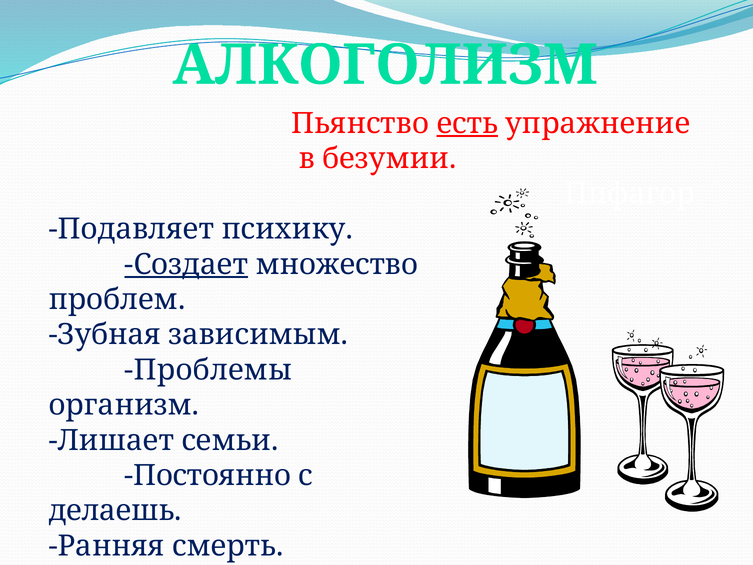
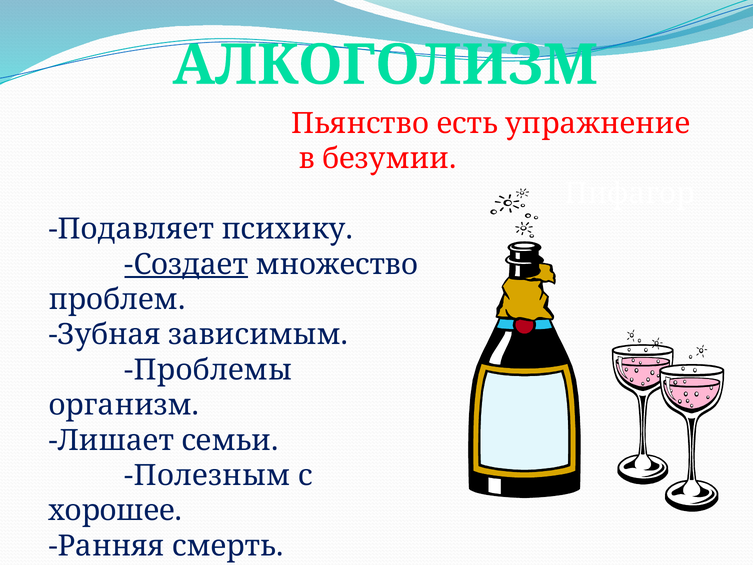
есть underline: present -> none (467, 123)
Постоянно: Постоянно -> Полезным (208, 475)
делаешь: делаешь -> хорошее (115, 510)
